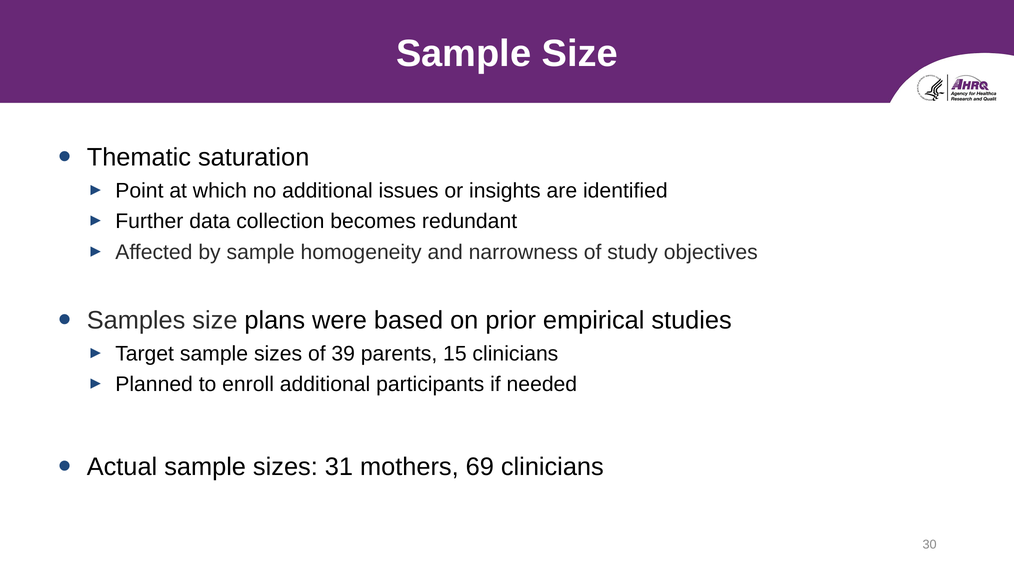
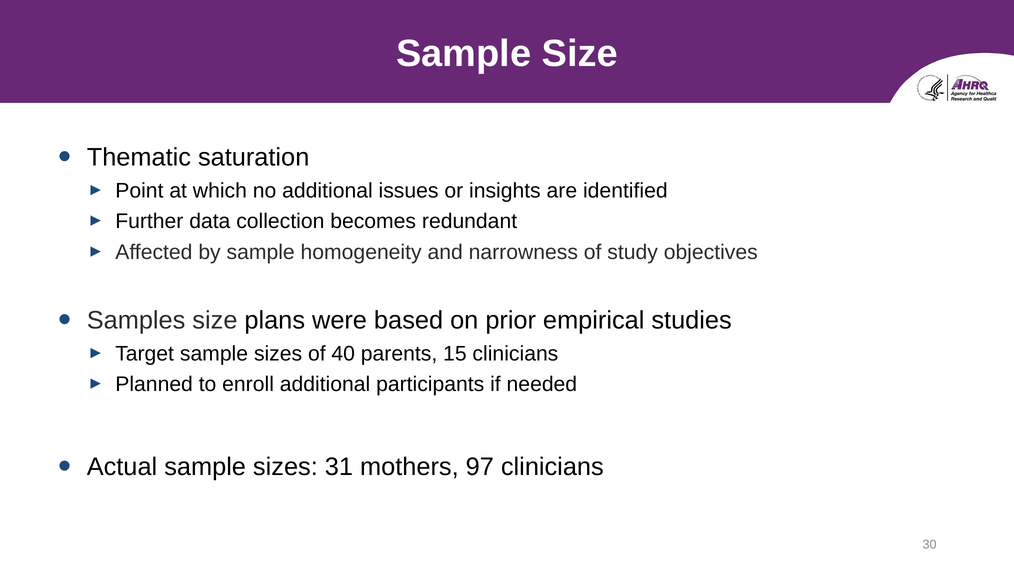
39: 39 -> 40 (343, 354)
69: 69 -> 97 (480, 467)
